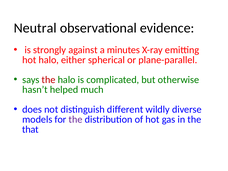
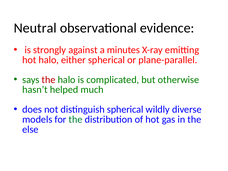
distinguish different: different -> spherical (125, 109)
the colour: purple -> green (76, 119)
that: that -> else (30, 129)
